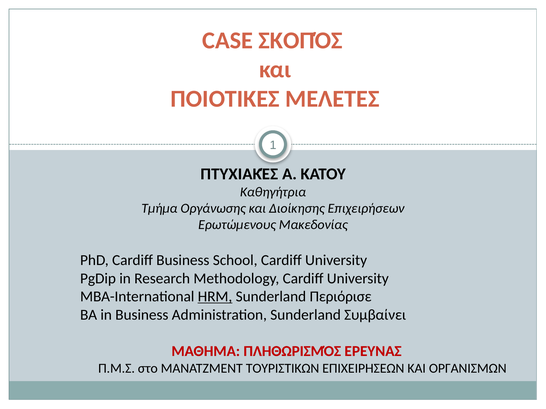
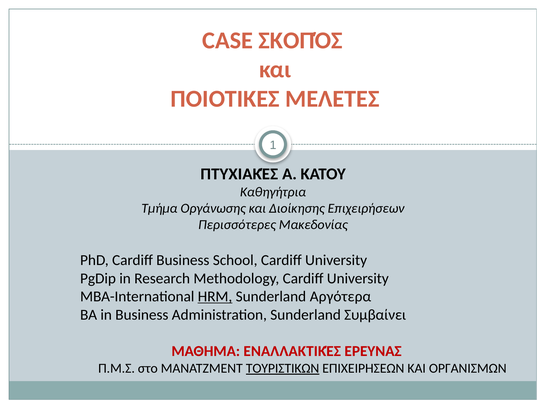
Ερωτώμενους: Ερωτώμενους -> Περισσότερες (237, 225)
Περιόρισε: Περιόρισε -> Αργότερα (340, 297)
ΠΛΗΘΩΡΙΣΜΌΣ: ΠΛΗΘΩΡΙΣΜΌΣ -> ΕΝΑΛΛΑΚΤΙΚΈΣ (292, 352)
ΤΟΥΡΙΣΤΙΚΩΝ underline: none -> present (283, 369)
